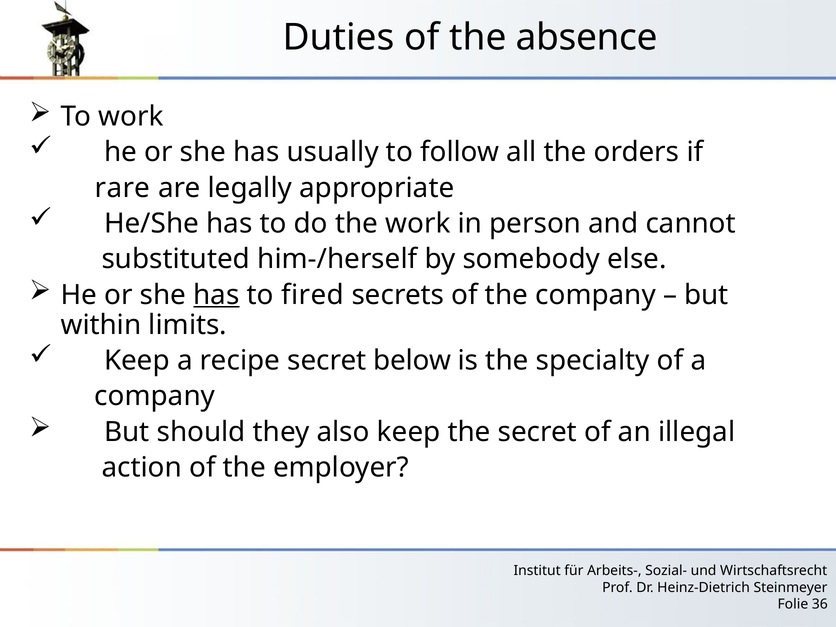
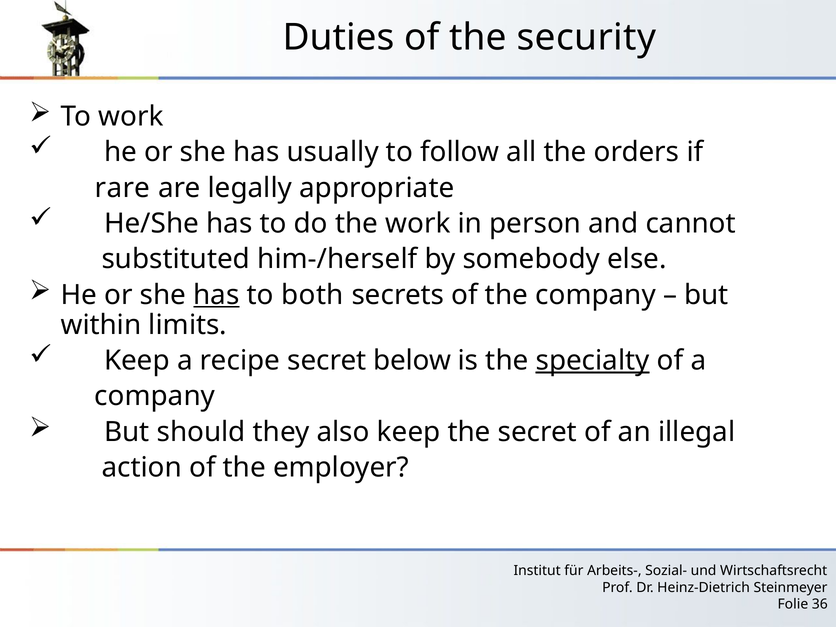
absence: absence -> security (586, 37)
fired: fired -> both (313, 295)
specialty underline: none -> present (593, 361)
